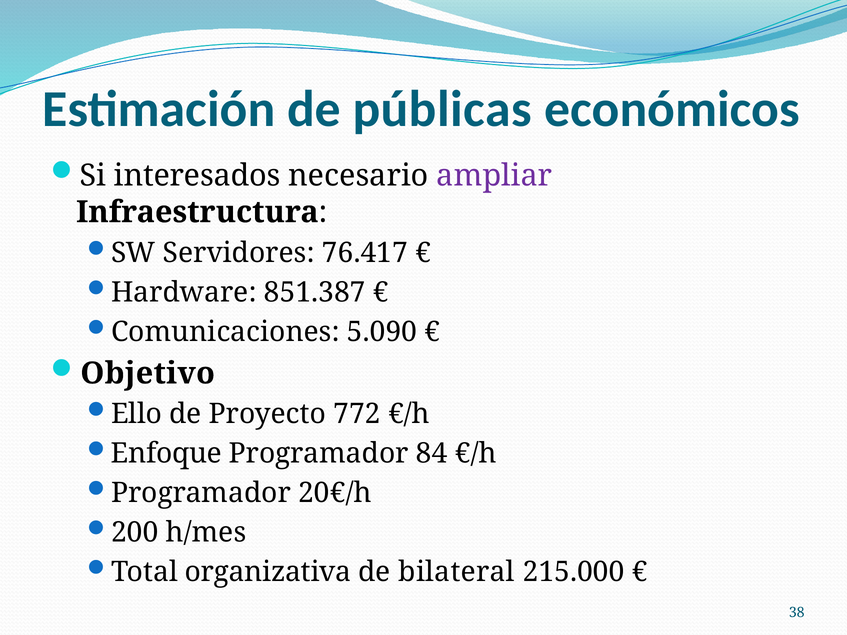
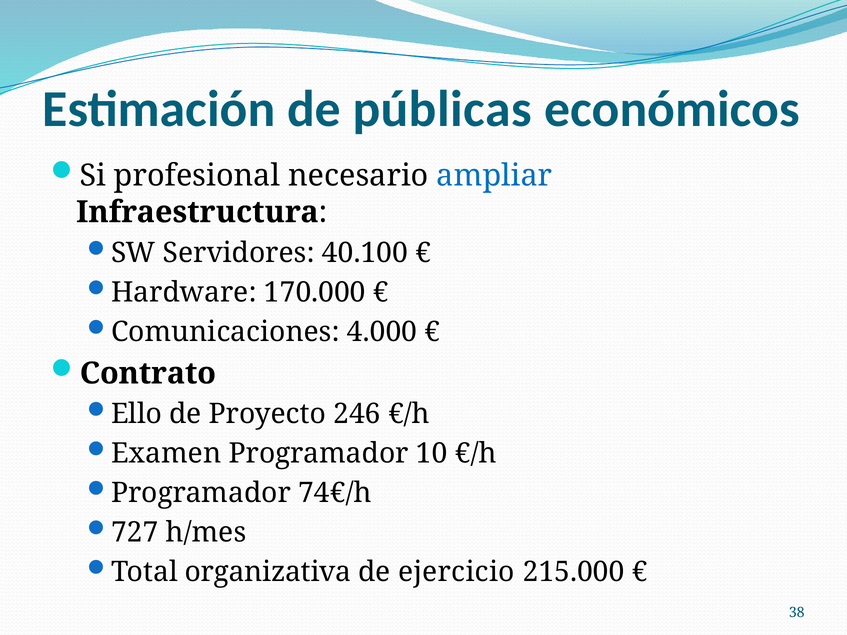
interesados: interesados -> profesional (197, 176)
ampliar colour: purple -> blue (494, 176)
76.417: 76.417 -> 40.100 (365, 253)
851.387: 851.387 -> 170.000 (315, 292)
5.090: 5.090 -> 4.000 (382, 332)
Objetivo: Objetivo -> Contrato (148, 374)
772: 772 -> 246 (357, 414)
Enfoque: Enfoque -> Examen (166, 454)
84: 84 -> 10 (432, 454)
20€/h: 20€/h -> 74€/h (335, 493)
200: 200 -> 727 (135, 533)
bilateral: bilateral -> ejercicio (457, 572)
